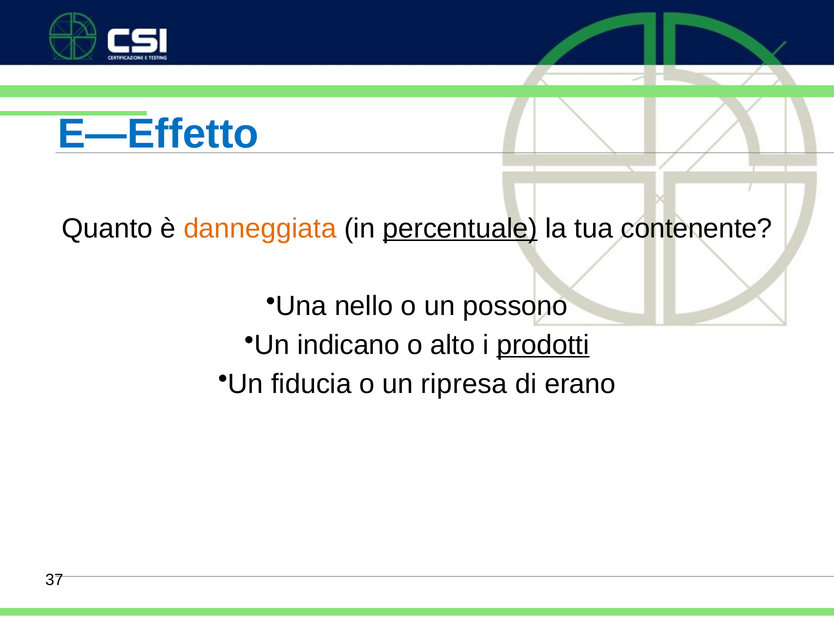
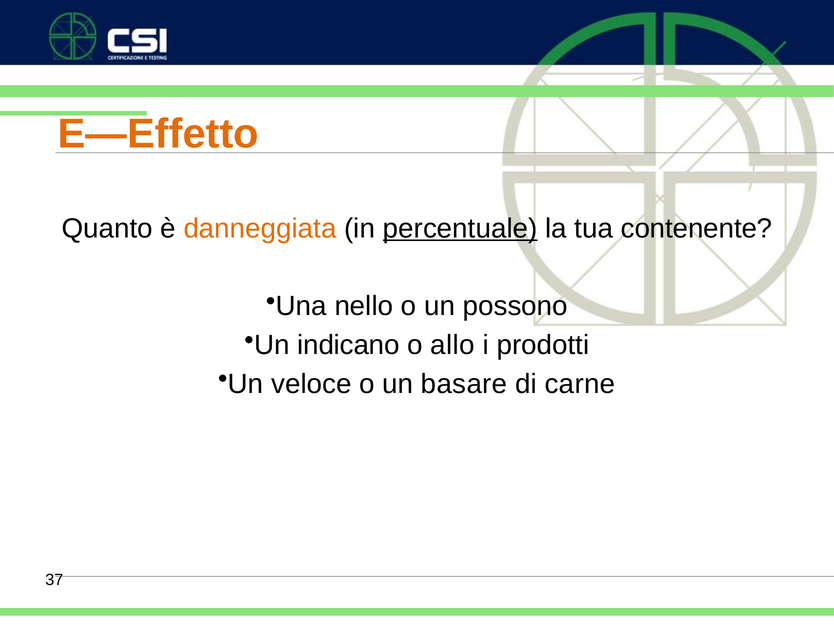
E—Effetto colour: blue -> orange (158, 134)
alto: alto -> allo (452, 345)
prodotti underline: present -> none (543, 345)
fiducia: fiducia -> veloce (311, 384)
ripresa: ripresa -> basare (464, 384)
erano: erano -> carne (580, 384)
